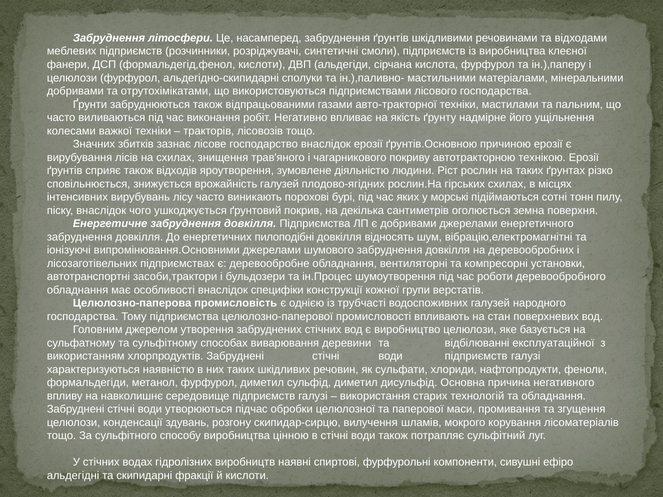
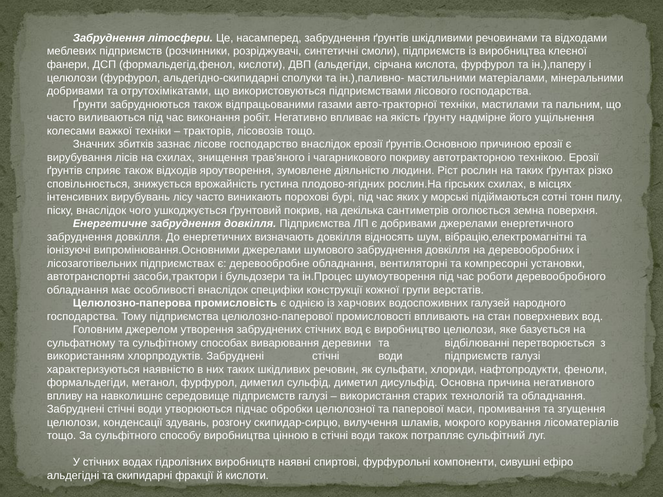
врожайність галузей: галузей -> густина (279, 184)
пилоподібні: пилоподібні -> визначають (284, 237)
трубчасті: трубчасті -> харчових (362, 303)
експлуатаційної: експлуатаційної -> перетворюється (553, 343)
